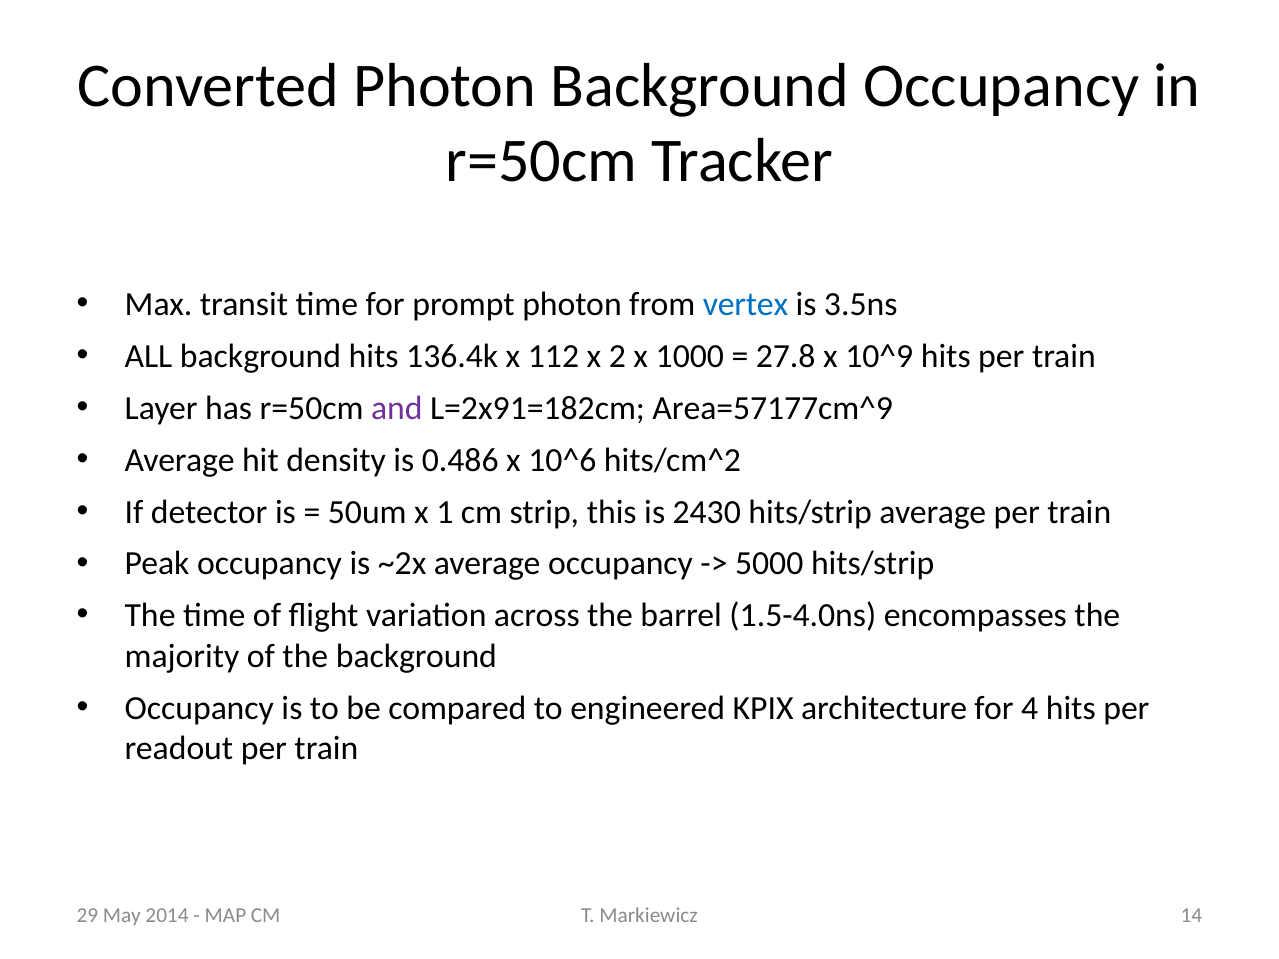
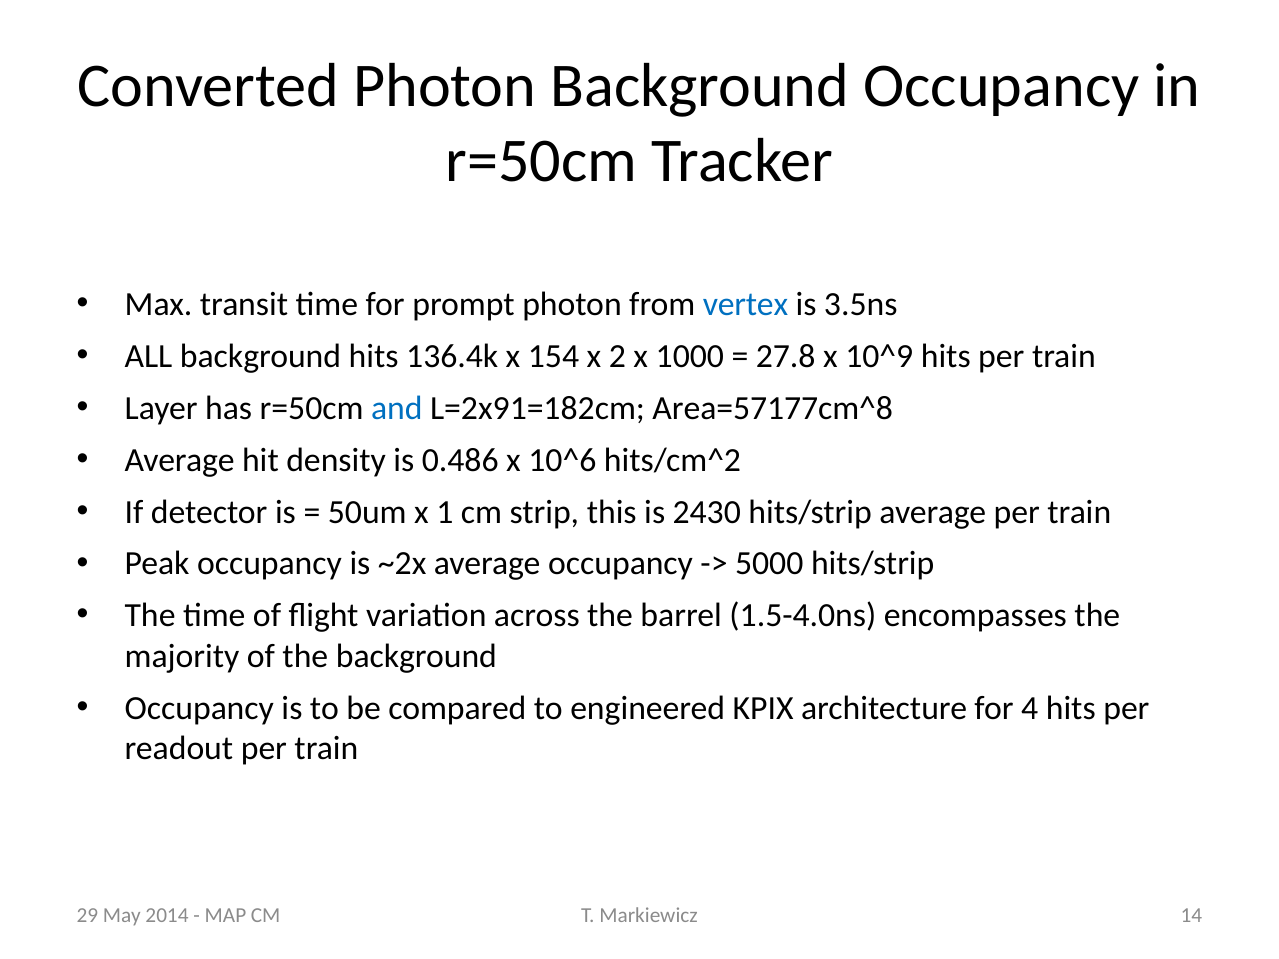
112: 112 -> 154 (553, 357)
and colour: purple -> blue (397, 408)
Area=57177cm^9: Area=57177cm^9 -> Area=57177cm^8 (773, 408)
